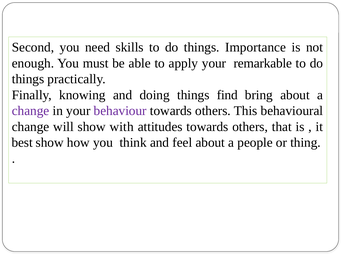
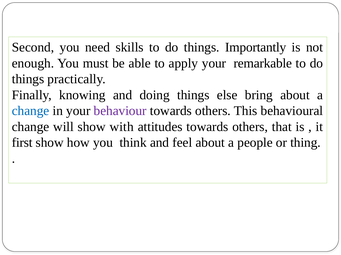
Importance: Importance -> Importantly (256, 47)
find: find -> else (227, 95)
change colour: purple -> blue (31, 111)
best: best -> first (22, 143)
